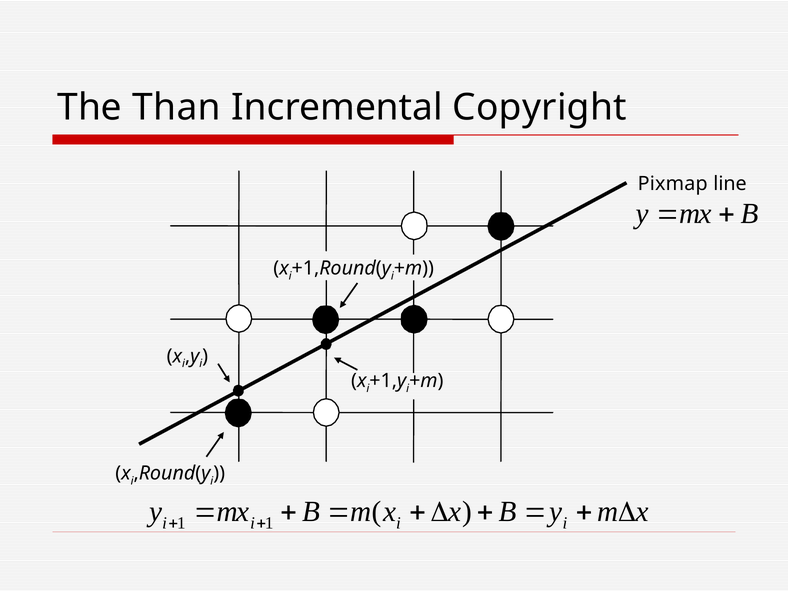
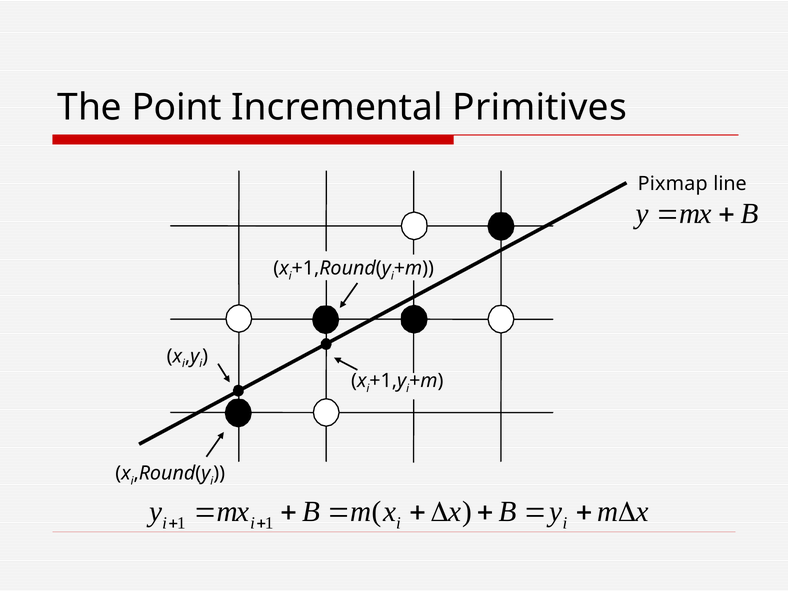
Than: Than -> Point (177, 107)
Copyright: Copyright -> Primitives (540, 107)
